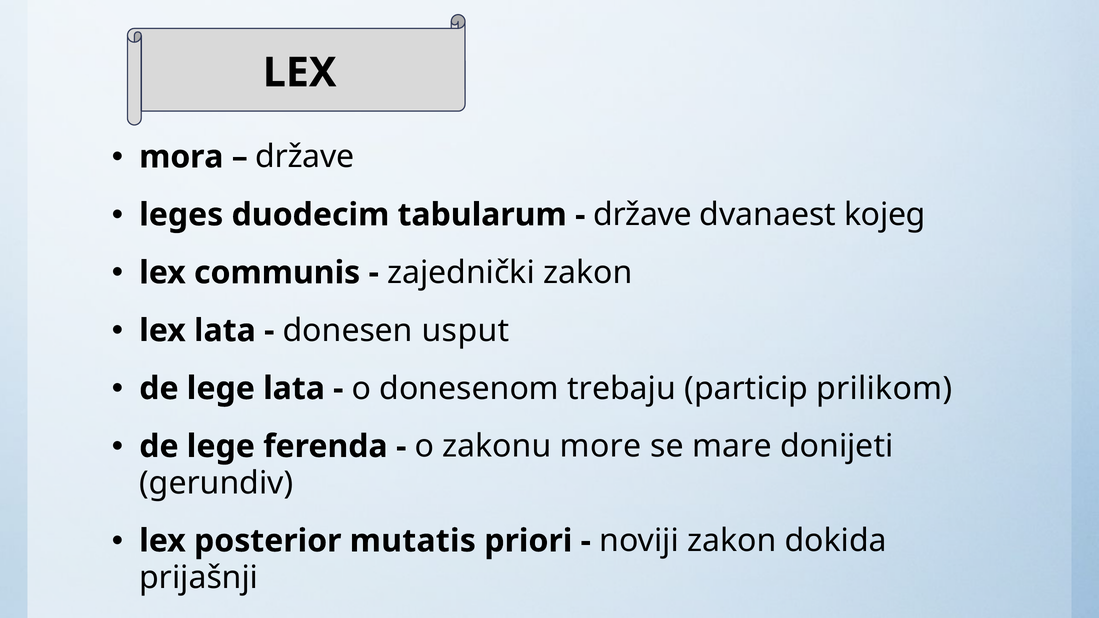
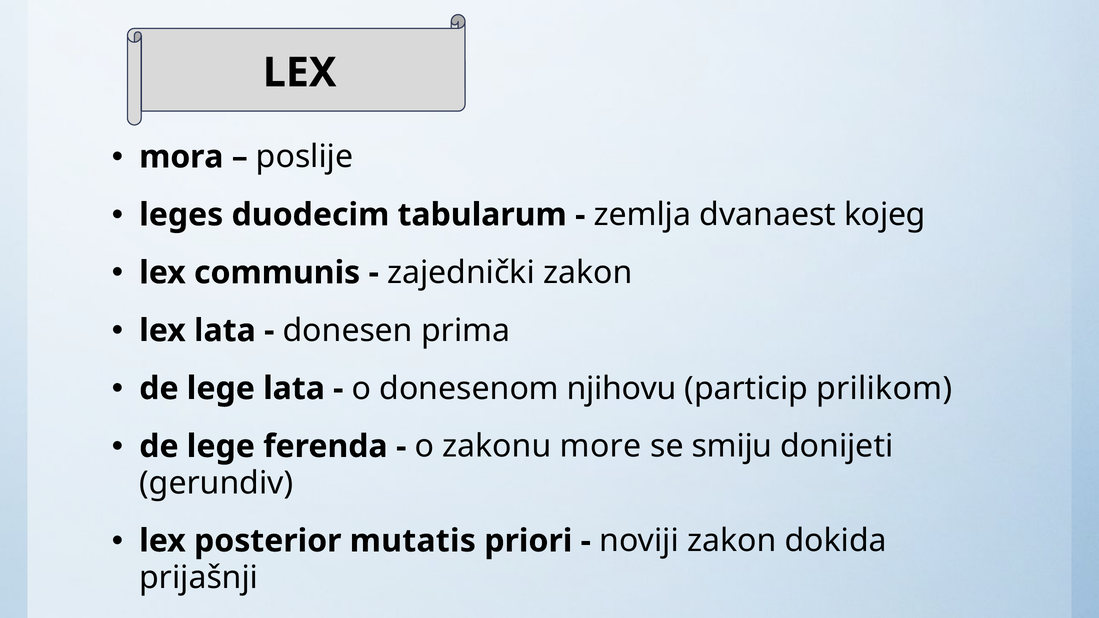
države: države -> poslije (305, 157)
države: države -> zemlja (642, 215)
usput: usput -> prima (466, 331)
trebaju: trebaju -> njihovu (622, 389)
mare: mare -> smiju (732, 447)
